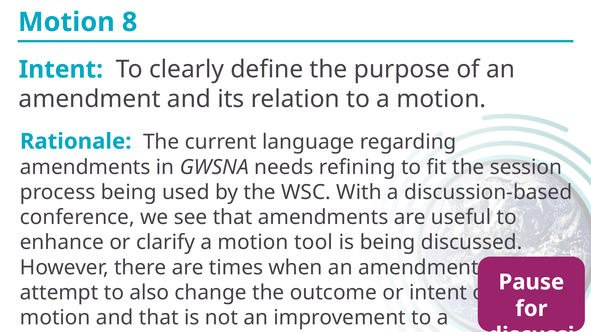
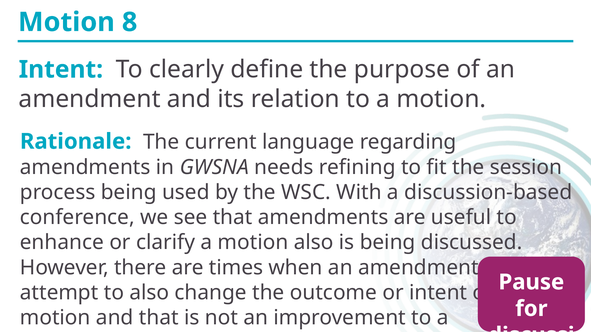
motion tool: tool -> also (314, 243)
